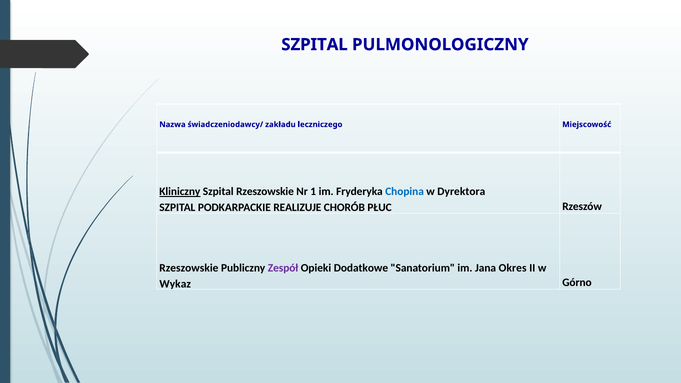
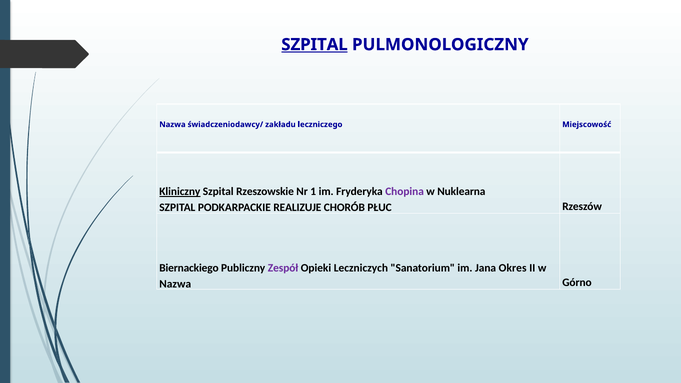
SZPITAL underline: none -> present (314, 45)
Chopina colour: blue -> purple (405, 192)
Dyrektora: Dyrektora -> Nuklearna (461, 192)
Rzeszowskie: Rzeszowskie -> Biernackiego (189, 268)
Dodatkowe: Dodatkowe -> Leczniczych (361, 268)
Wykaz: Wykaz -> Nazwa (175, 284)
